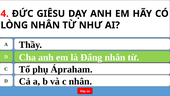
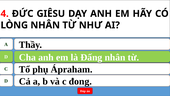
c nhân: nhân -> đong (80, 81)
